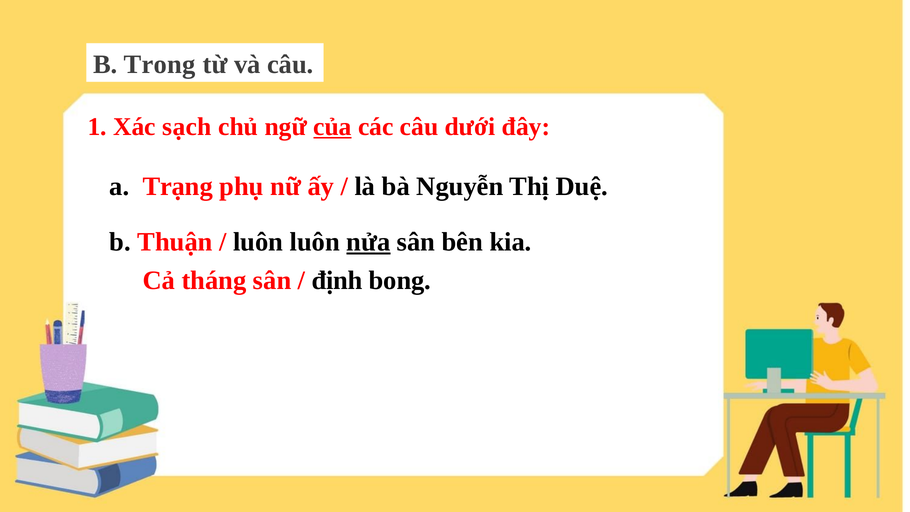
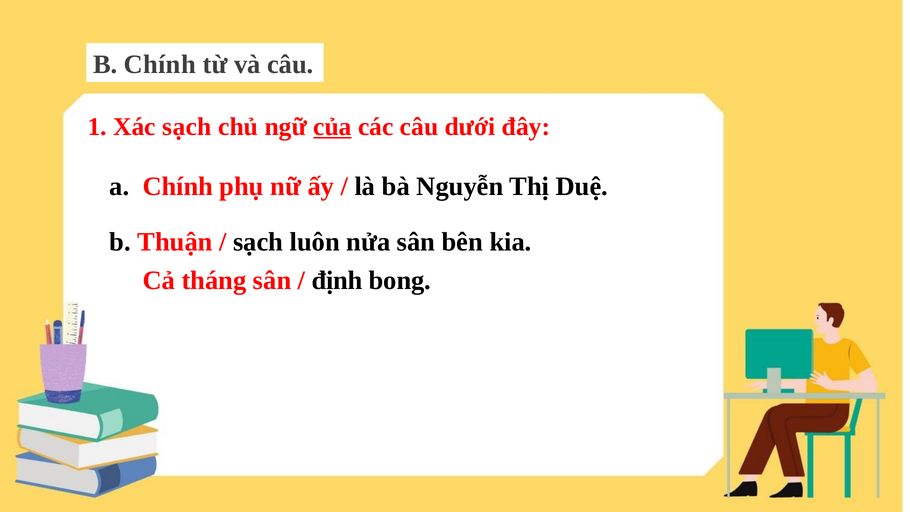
B Trong: Trong -> Chính (160, 64)
a Trạng: Trạng -> Chính (178, 186)
luôn: luôn -> sạch (258, 242)
nửa underline: present -> none (368, 242)
